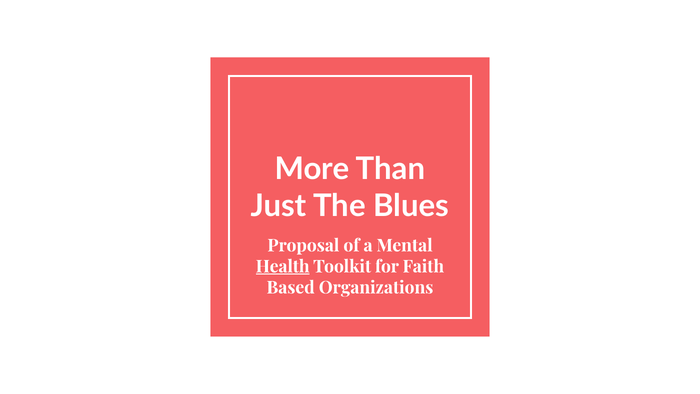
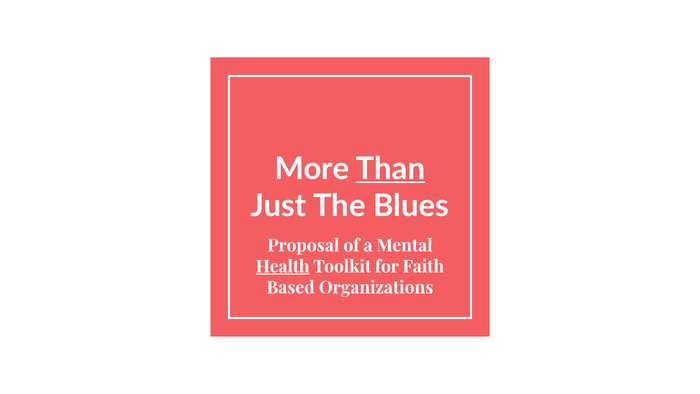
Than underline: none -> present (391, 169)
